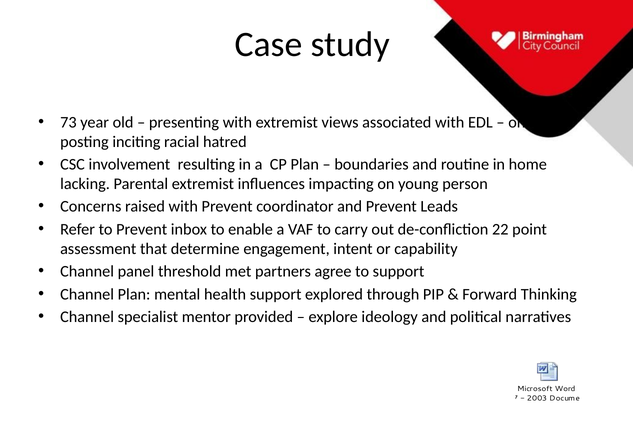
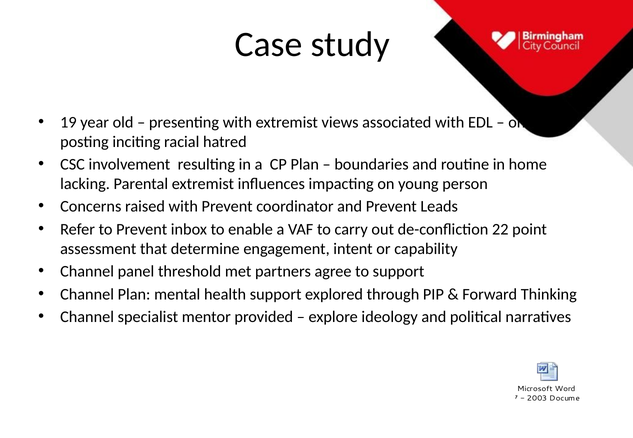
73: 73 -> 19 (68, 122)
